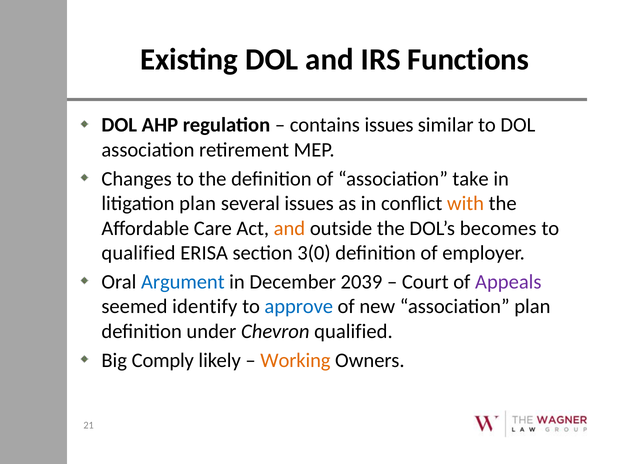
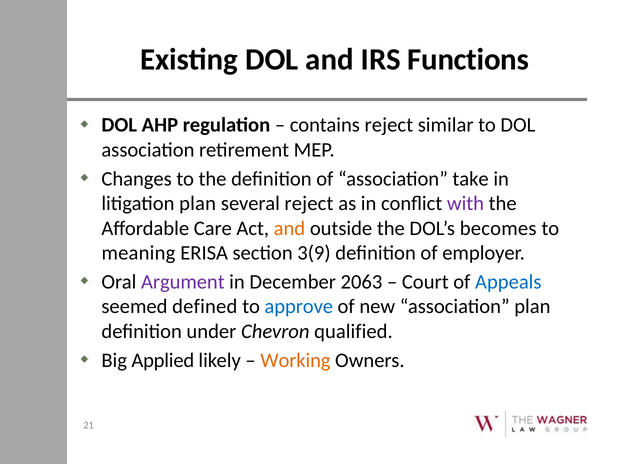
contains issues: issues -> reject (389, 125)
several issues: issues -> reject (309, 203)
with colour: orange -> purple (465, 203)
qualified: qualified -> meaning (138, 253)
3(0: 3(0 -> 3(9 (314, 253)
Argument colour: blue -> purple (183, 282)
2039: 2039 -> 2063 (361, 282)
Appeals colour: purple -> blue (508, 282)
identify: identify -> defined (205, 306)
Comply: Comply -> Applied (163, 360)
